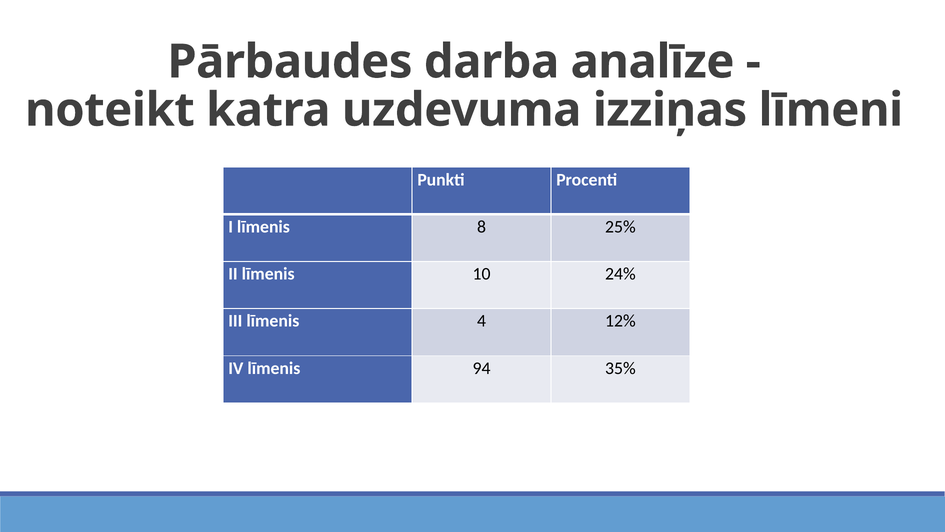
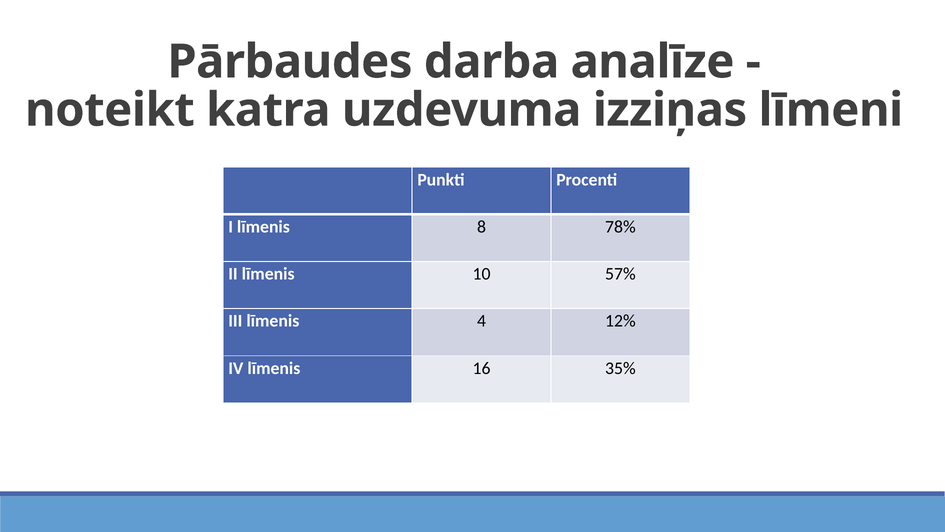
25%: 25% -> 78% (620, 227)
24%: 24% -> 57% (620, 274)
94: 94 -> 16 (482, 368)
